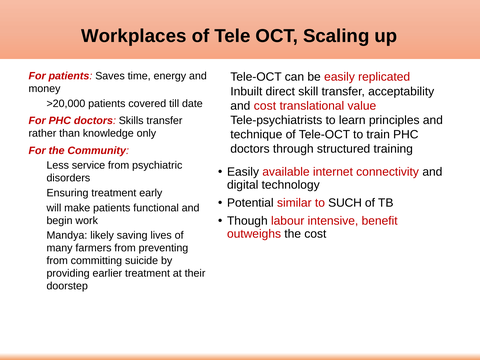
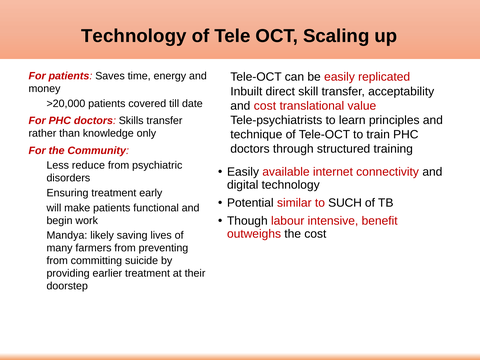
Workplaces: Workplaces -> Technology (134, 36)
service: service -> reduce (88, 165)
